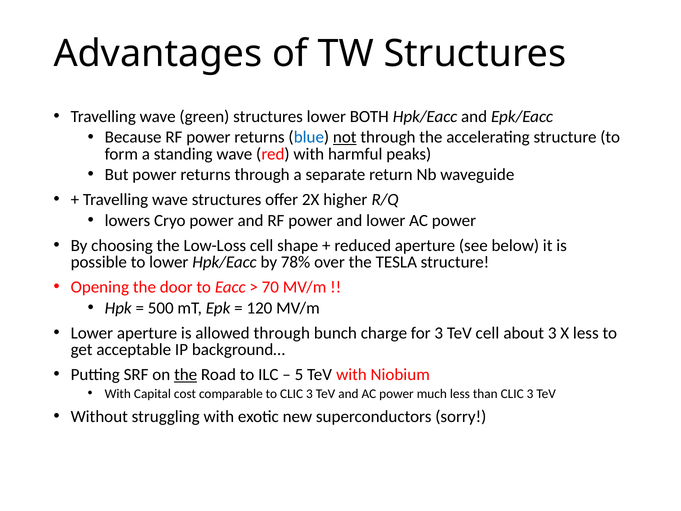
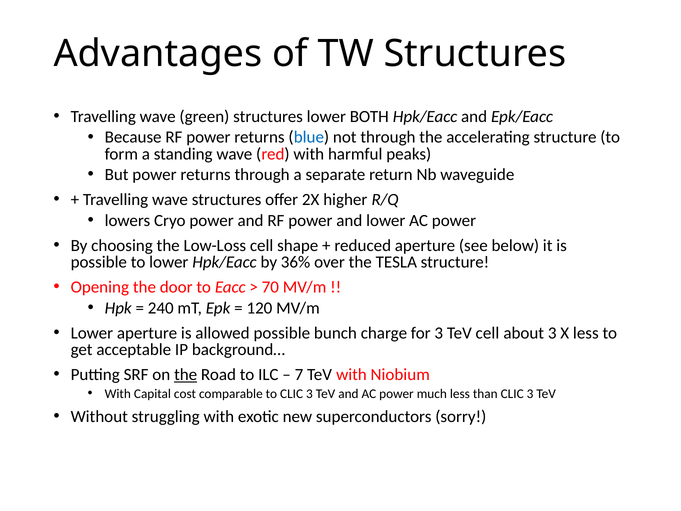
not underline: present -> none (345, 137)
78%: 78% -> 36% (296, 262)
500: 500 -> 240 (161, 308)
allowed through: through -> possible (282, 333)
5: 5 -> 7 (299, 374)
